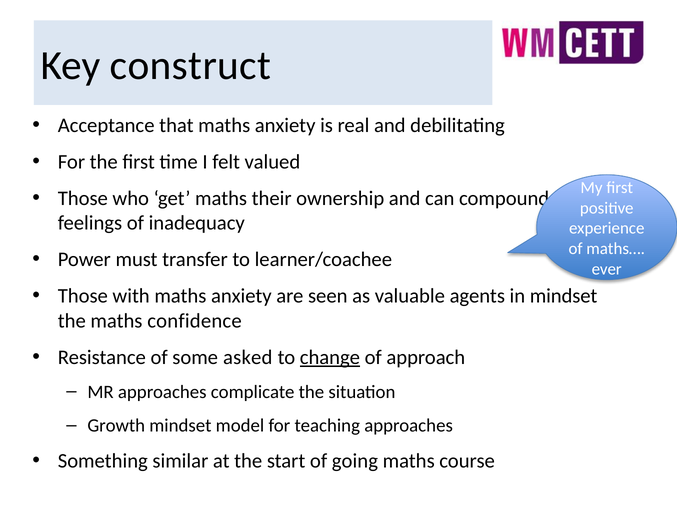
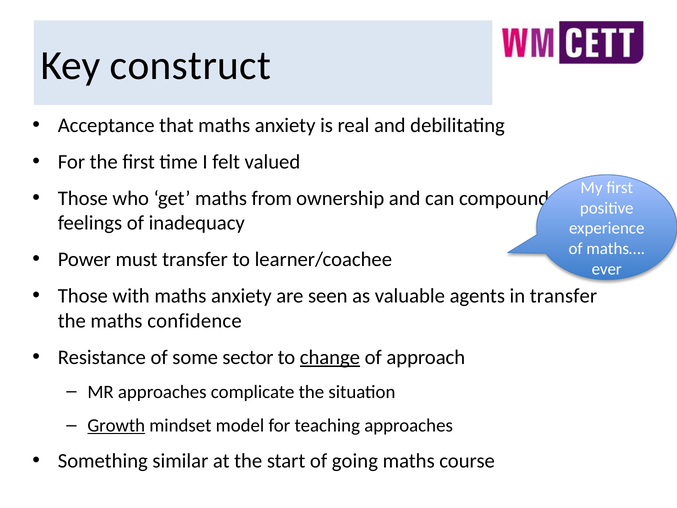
their: their -> from (272, 198)
in mindset: mindset -> transfer (563, 296)
asked: asked -> sector (248, 357)
Growth underline: none -> present (116, 425)
